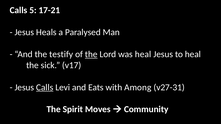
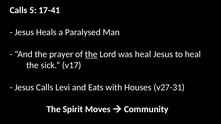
17-21: 17-21 -> 17-41 (49, 10)
testify: testify -> prayer (61, 54)
Calls underline: present -> none (45, 88)
Among: Among -> Houses (138, 88)
